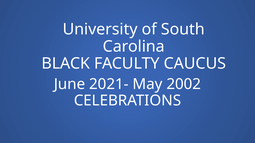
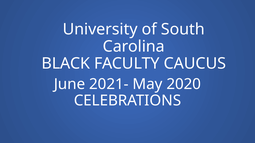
2002: 2002 -> 2020 (184, 84)
